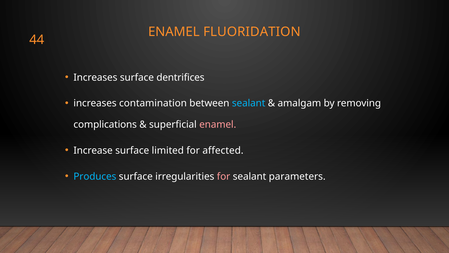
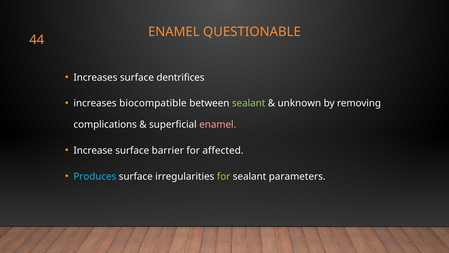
FLUORIDATION: FLUORIDATION -> QUESTIONABLE (252, 32)
contamination: contamination -> biocompatible (153, 103)
sealant colour: light blue -> light green (249, 103)
amalgam: amalgam -> unknown (299, 103)
limited: limited -> barrier (168, 150)
for colour: pink -> light green (224, 176)
